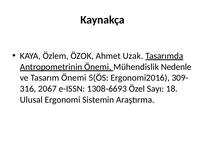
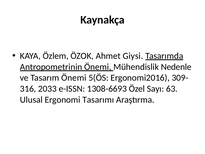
Uzak: Uzak -> Giysi (133, 56)
2067: 2067 -> 2033 (47, 89)
18: 18 -> 63 (172, 89)
Sistemin: Sistemin -> Tasarımı (98, 100)
